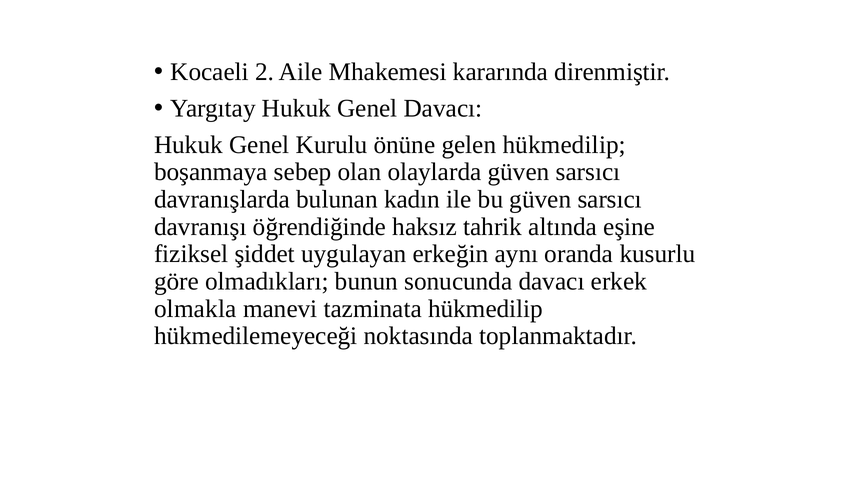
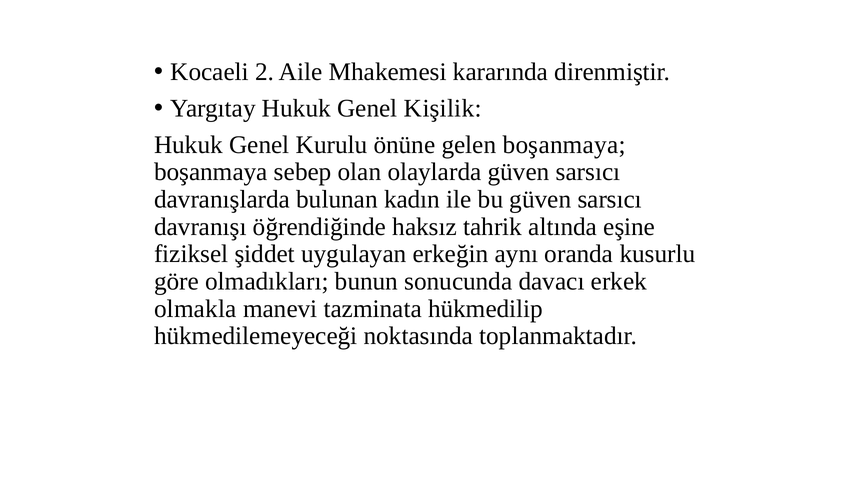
Genel Davacı: Davacı -> Kişilik (443, 108)
gelen hükmedilip: hükmedilip -> boşanmaya (564, 145)
